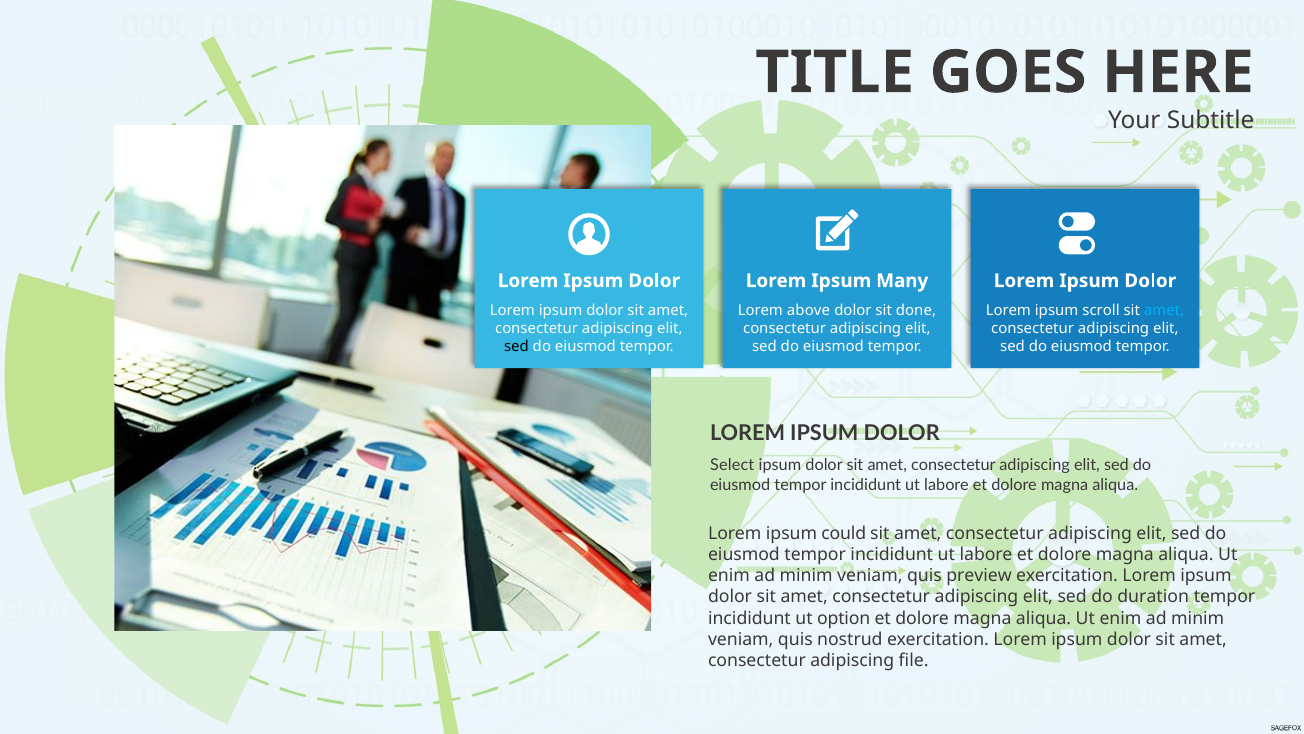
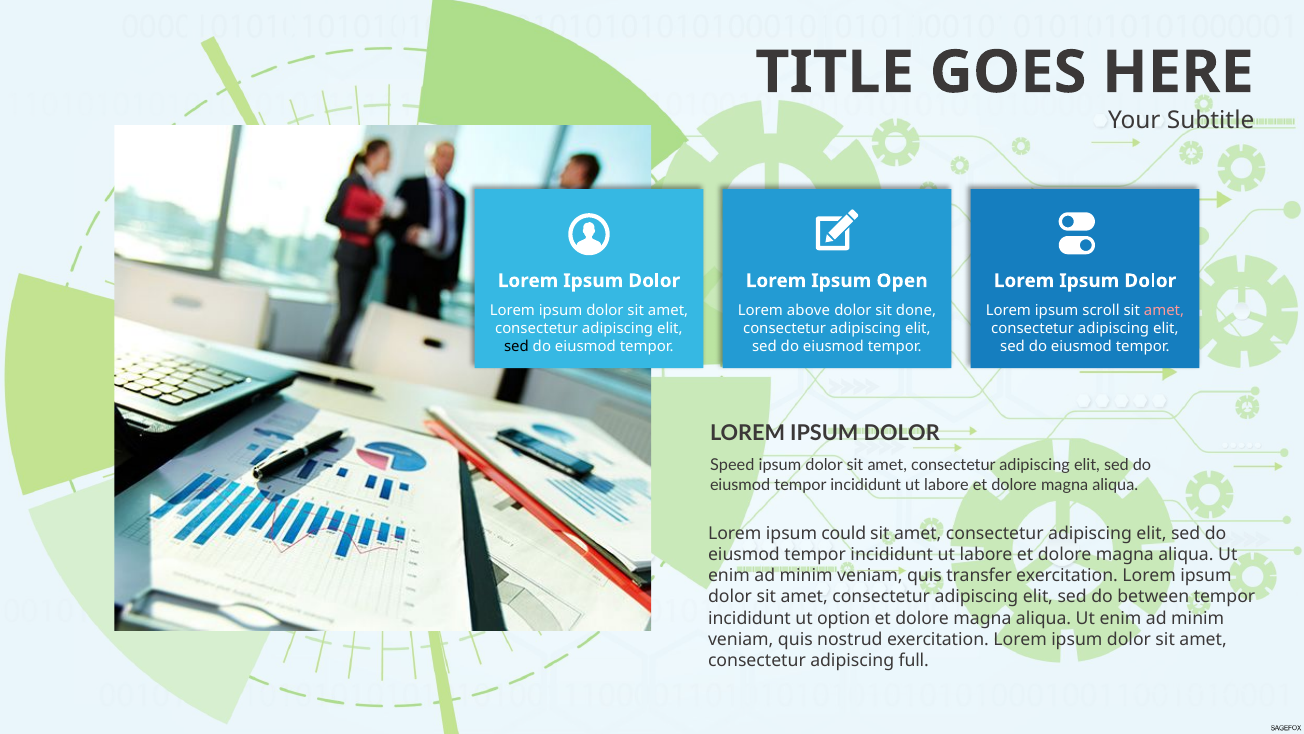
Many: Many -> Open (902, 281)
amet colour: light blue -> pink (1164, 310)
Select: Select -> Speed (732, 465)
preview: preview -> transfer (979, 575)
duration: duration -> between (1153, 597)
file: file -> full (914, 660)
